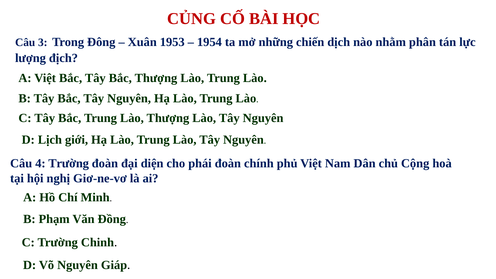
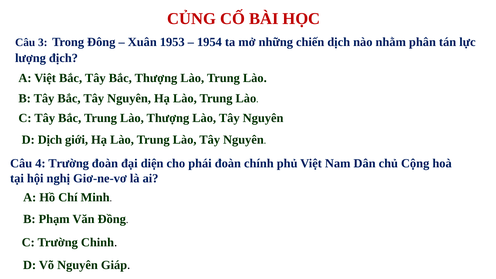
D Lịch: Lịch -> Dịch (50, 140)
